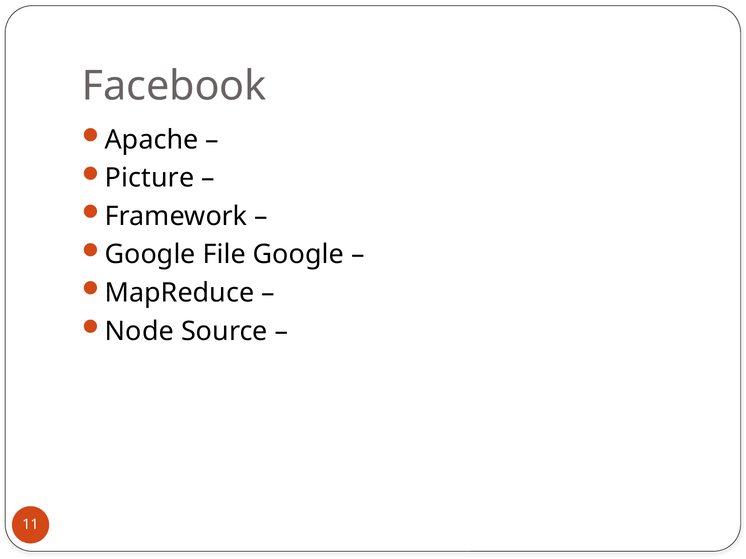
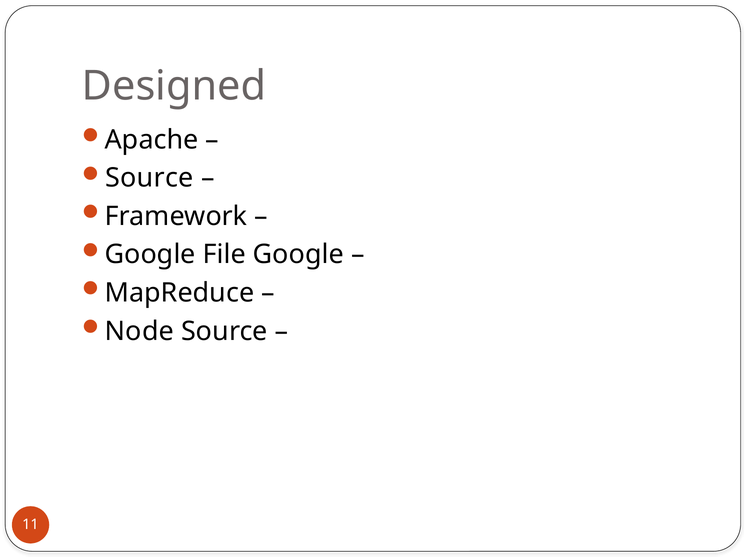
Facebook: Facebook -> Designed (174, 86)
Picture: Picture -> Source (149, 178)
